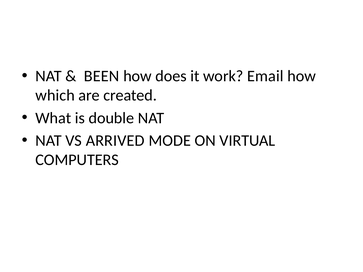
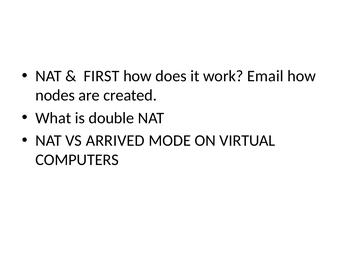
BEEN: BEEN -> FIRST (102, 76)
which: which -> nodes (55, 96)
